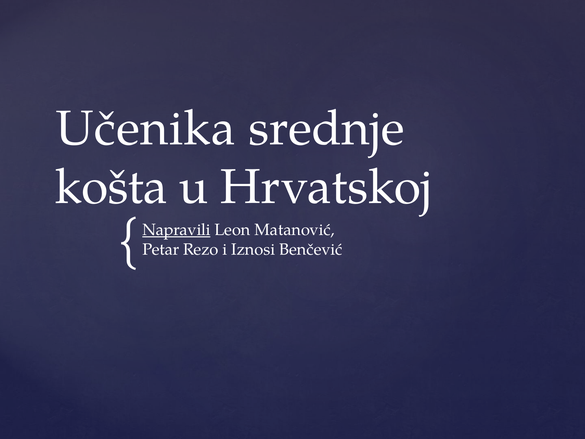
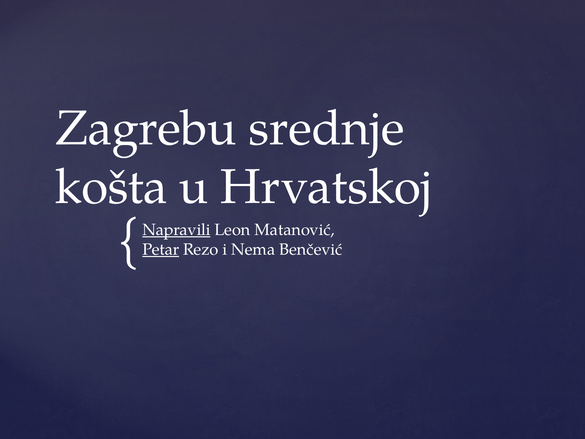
Učenika: Učenika -> Zagrebu (146, 128)
Petar underline: none -> present (161, 249)
Iznosi: Iznosi -> Nema (253, 249)
